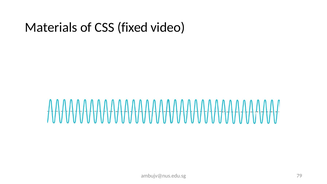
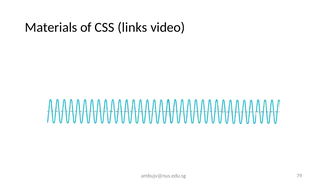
fixed: fixed -> links (132, 27)
